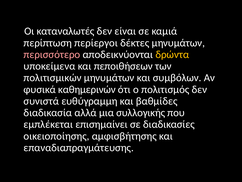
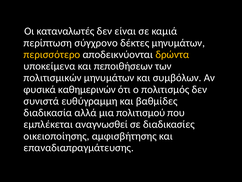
περίεργοι: περίεργοι -> σύγχρονο (96, 43)
περισσότερο colour: pink -> yellow (52, 54)
συλλογικής: συλλογικής -> πολιτισμού (141, 112)
επισημαίνει: επισημαίνει -> αναγνωσθεί (102, 124)
